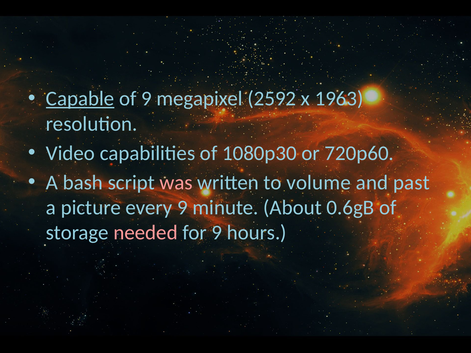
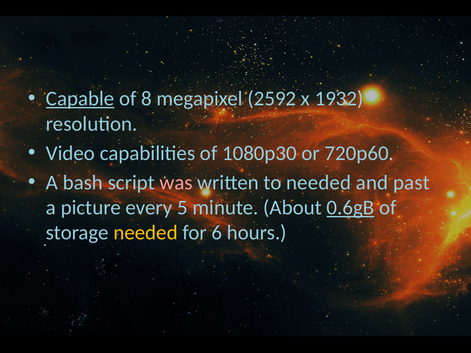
of 9: 9 -> 8 (146, 99)
1963: 1963 -> 1932 (339, 99)
to volume: volume -> needed (319, 183)
every 9: 9 -> 5 (182, 208)
0.6gB underline: none -> present (350, 208)
needed colour: pink -> yellow (146, 233)
for 9: 9 -> 6 (217, 233)
